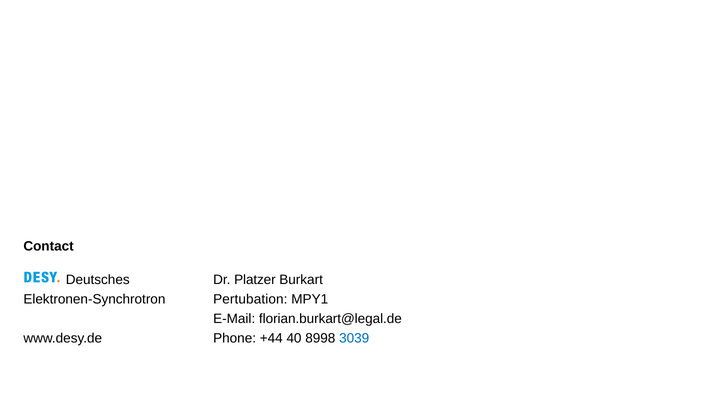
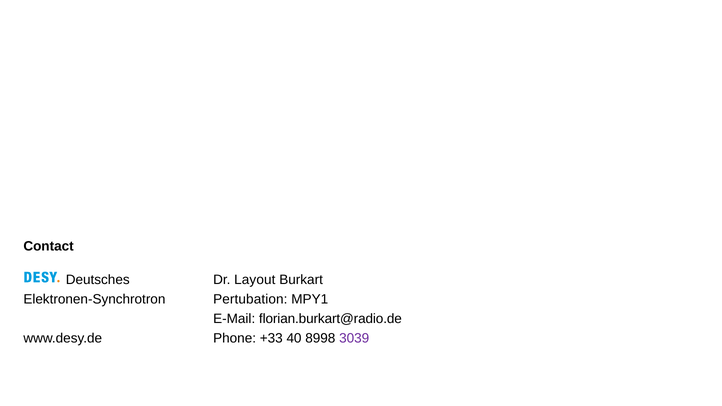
Platzer: Platzer -> Layout (255, 280)
florian.burkart@legal.de: florian.burkart@legal.de -> florian.burkart@radio.de (330, 319)
+44: +44 -> +33 (271, 338)
3039 colour: blue -> purple (354, 338)
